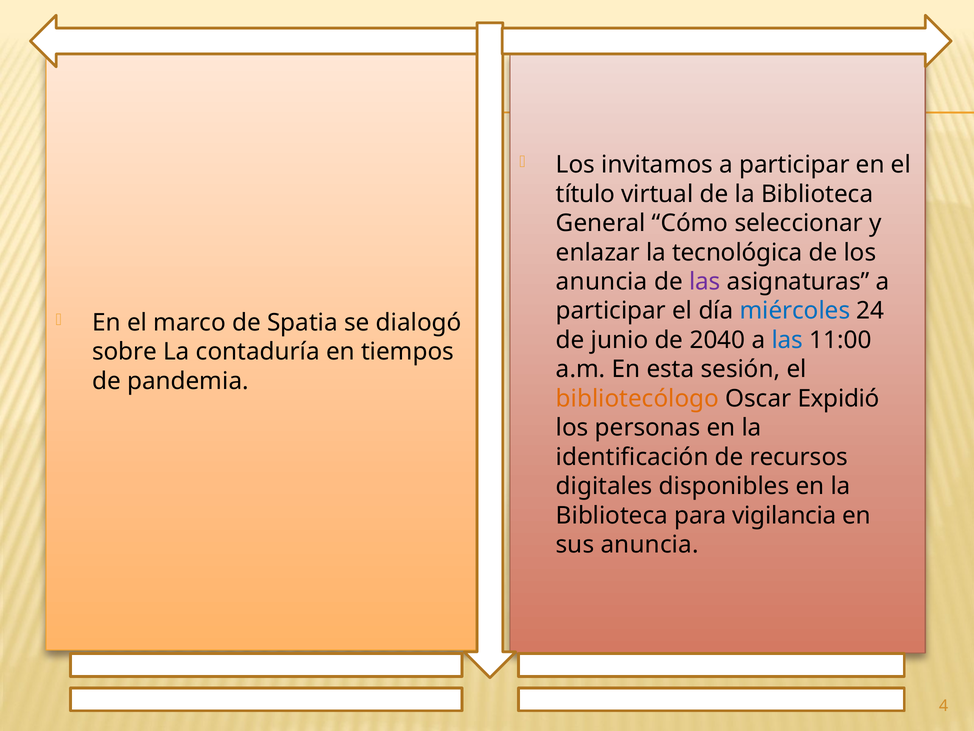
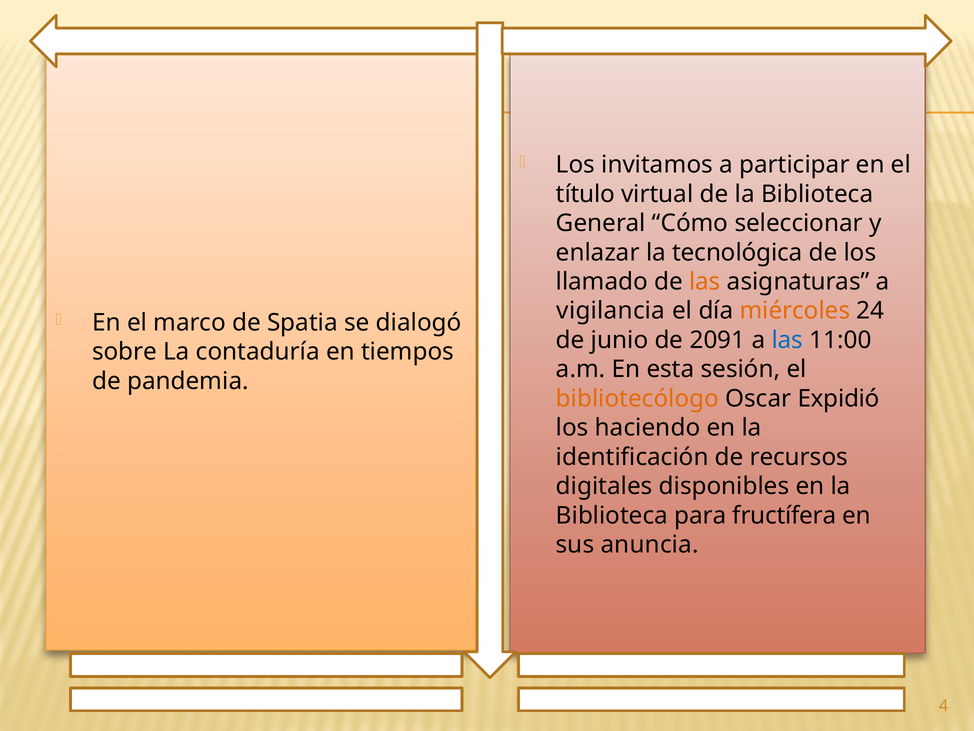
anuncia: anuncia -> llamado (602, 282)
las colour: purple -> orange (705, 282)
participar: participar -> vigilancia (611, 311)
miércoles colour: blue -> orange (795, 311)
2040: 2040 -> 2091 (717, 340)
personas: personas -> haciendo (648, 428)
vigilancia: vigilancia -> fructífera (784, 515)
